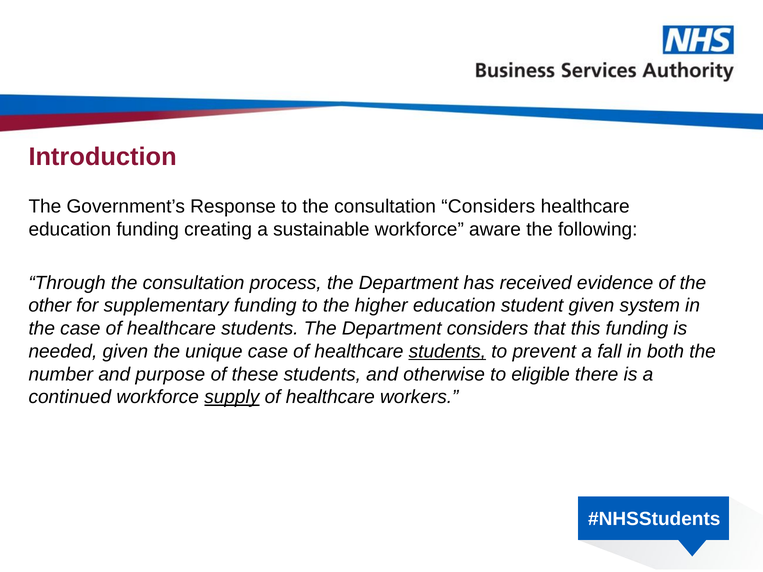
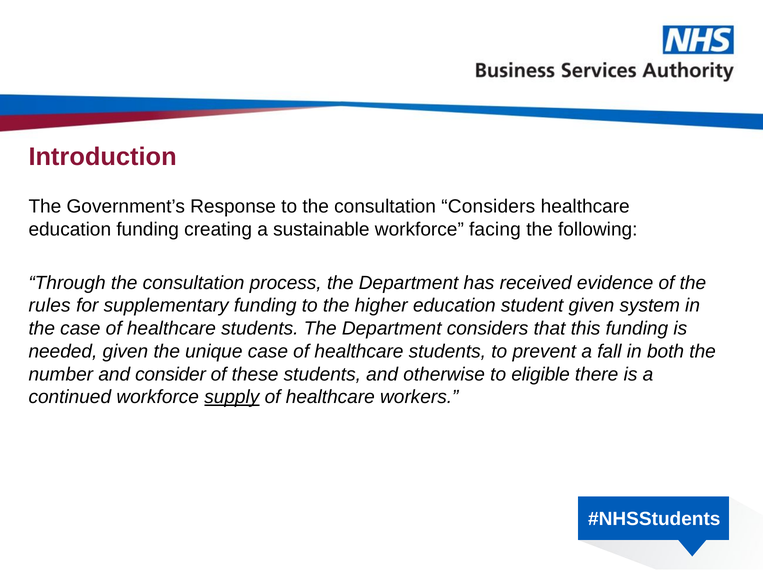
aware: aware -> facing (495, 229)
other: other -> rules (50, 306)
students underline: present -> none (447, 352)
purpose: purpose -> consider (171, 374)
